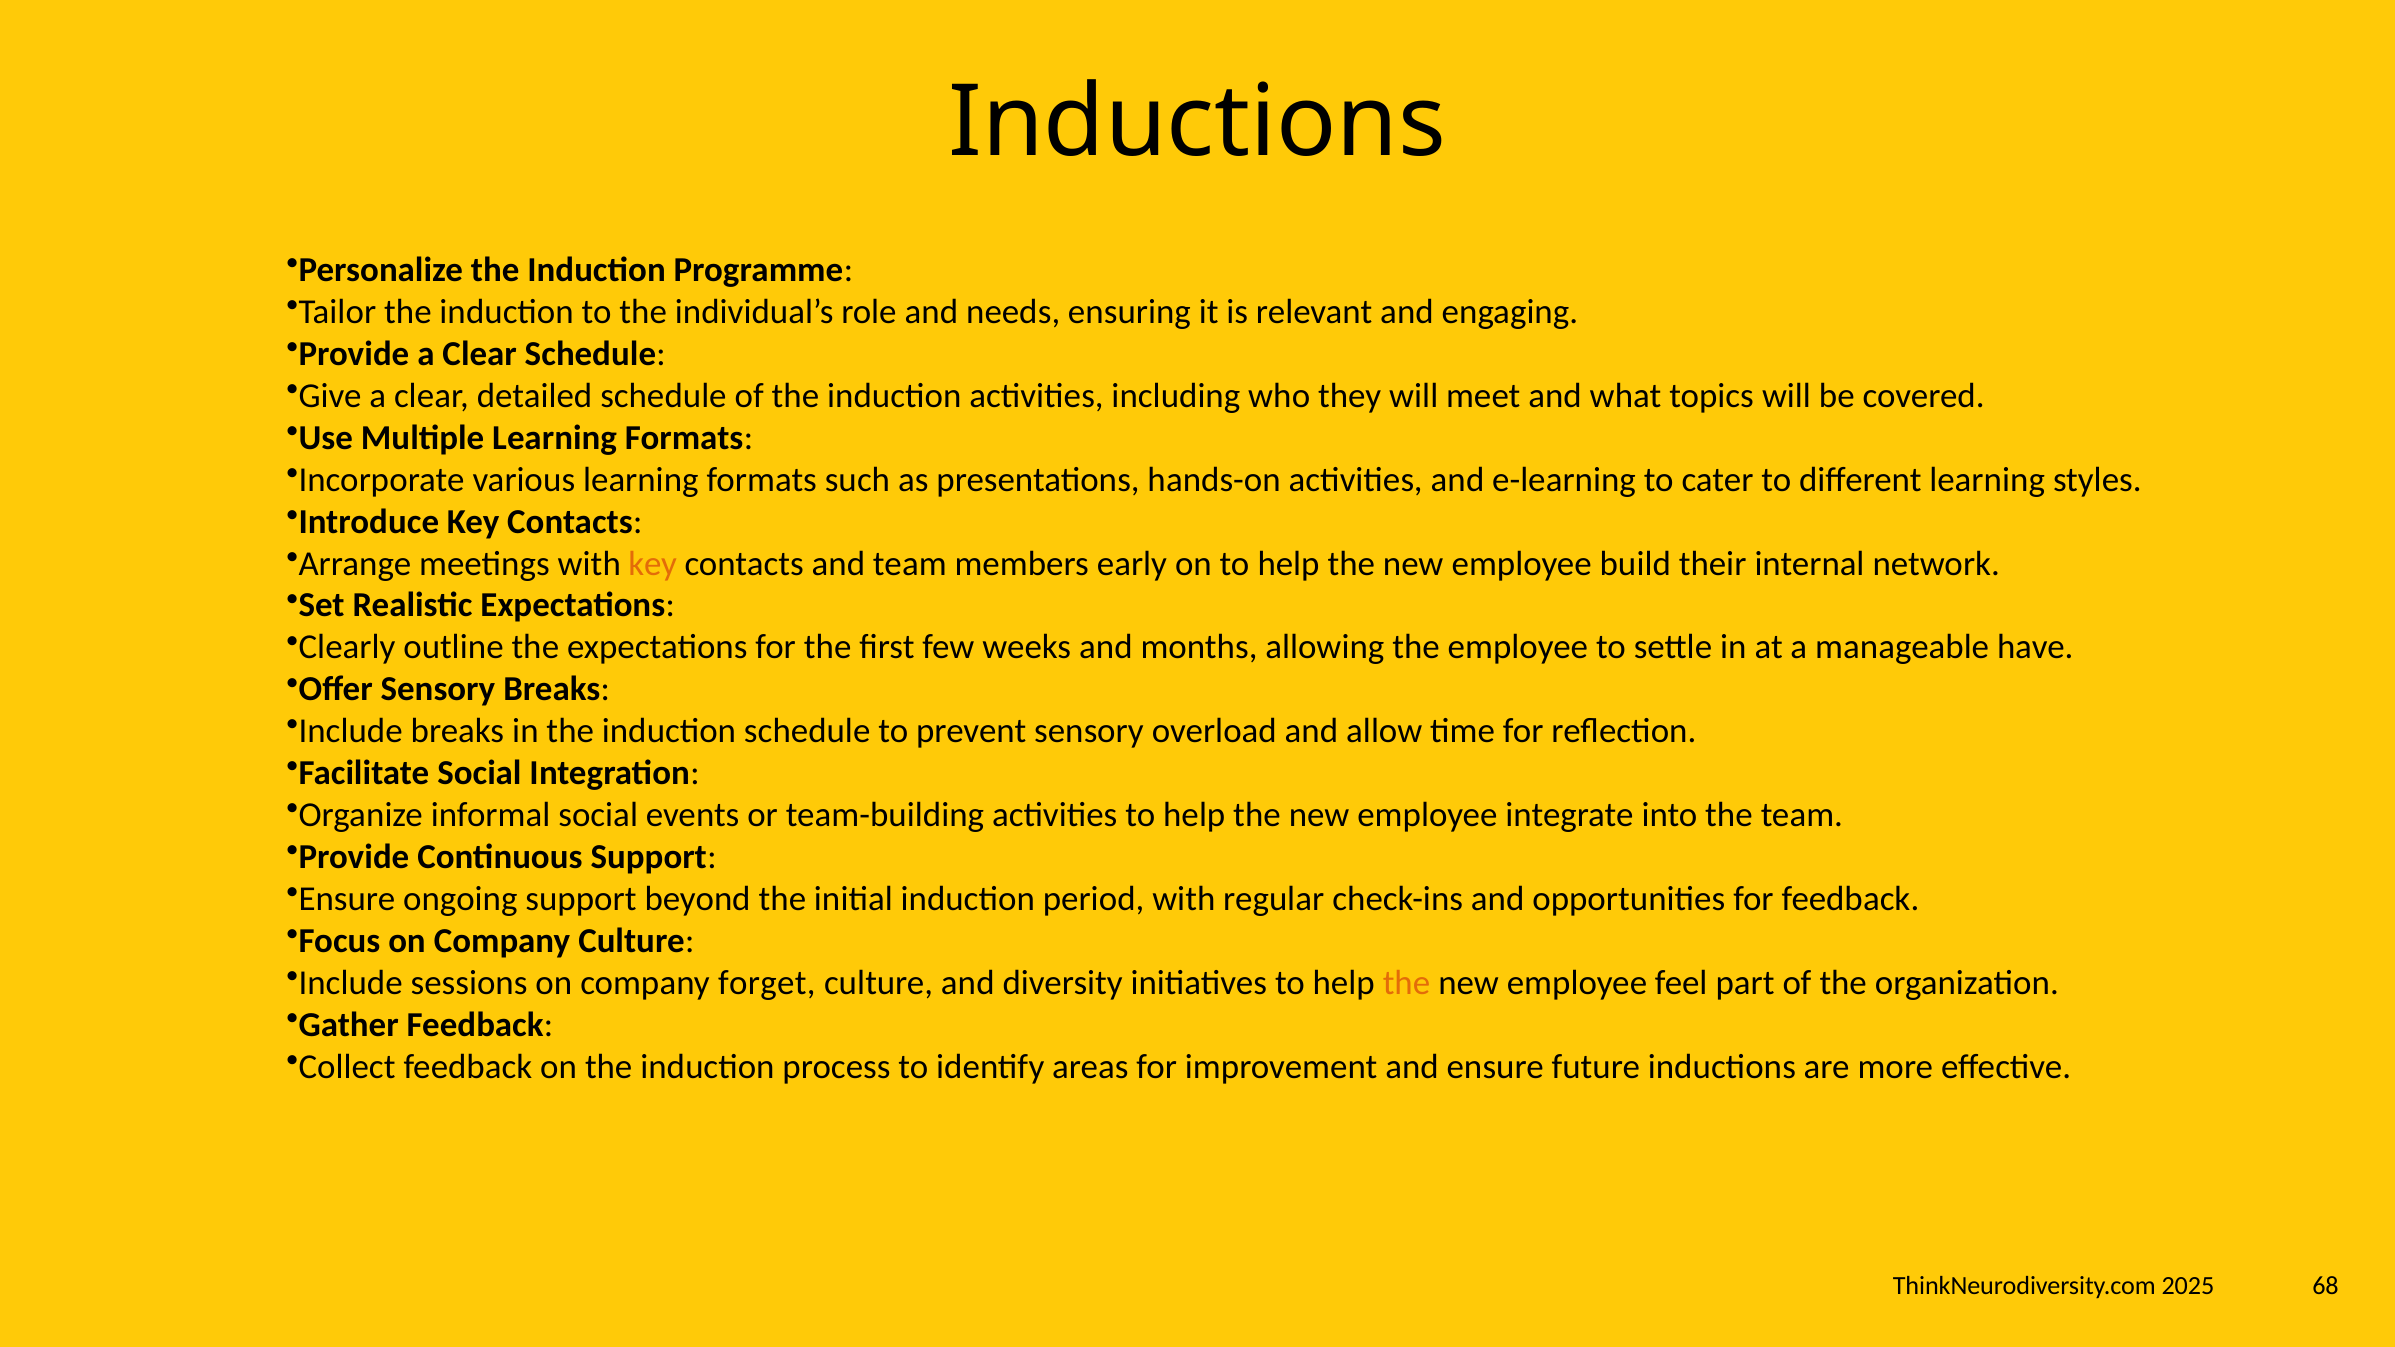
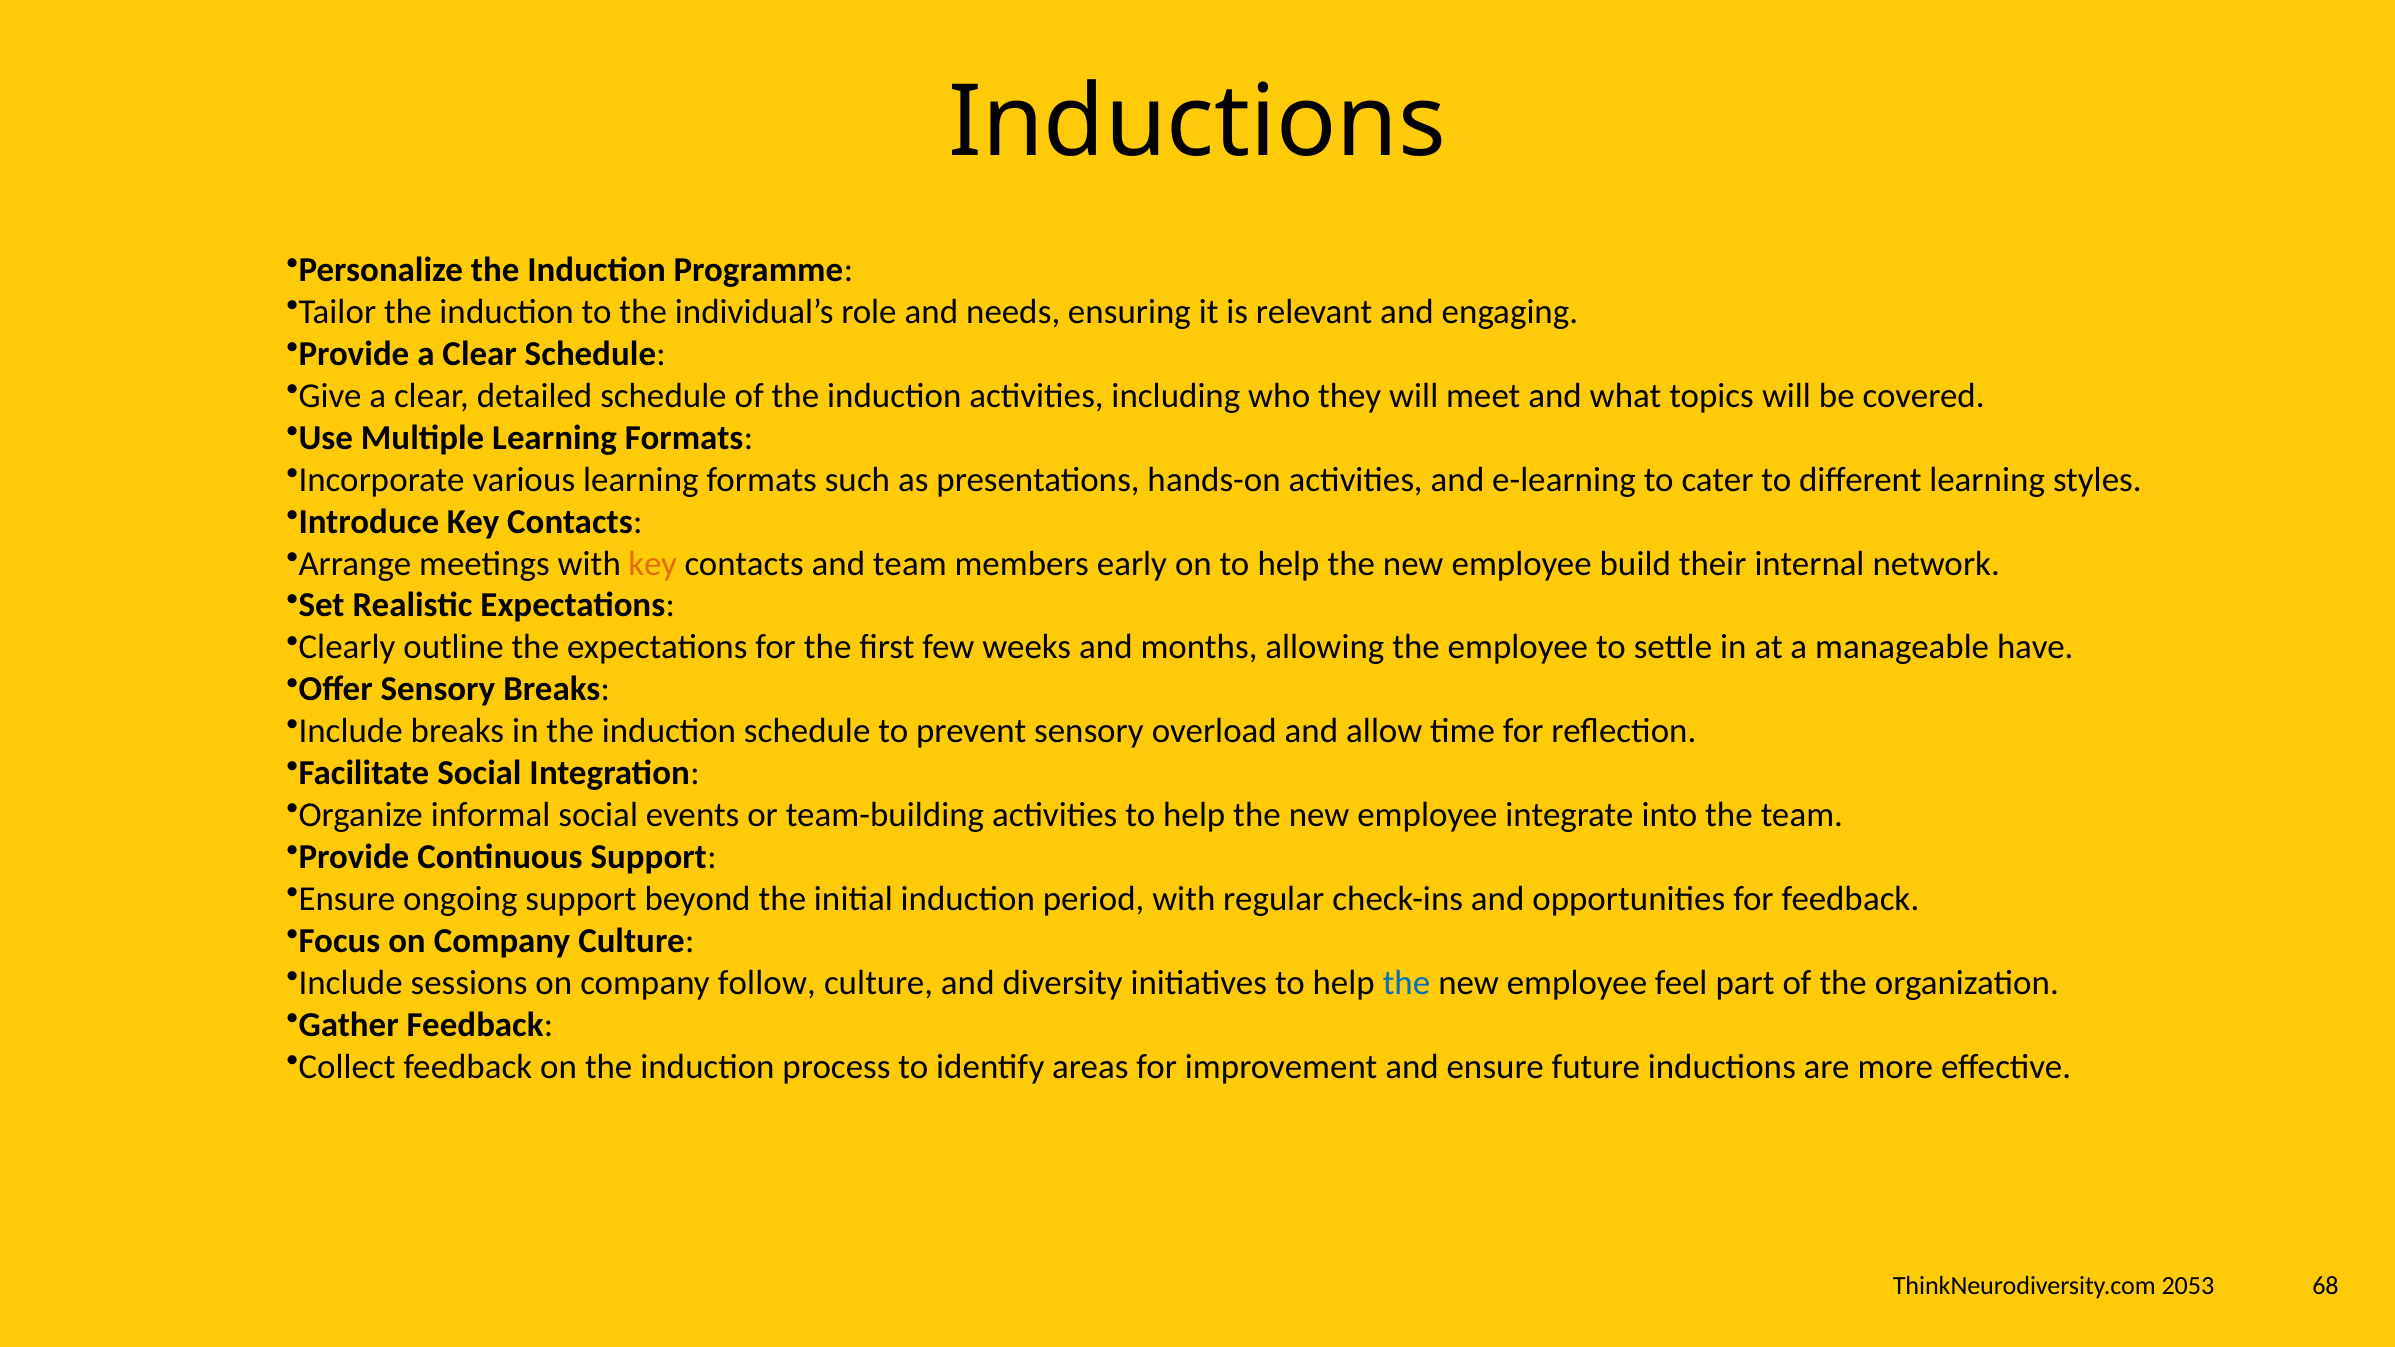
forget: forget -> follow (767, 983)
the colour: orange -> blue (1406, 983)
2025: 2025 -> 2053 (2188, 1286)
